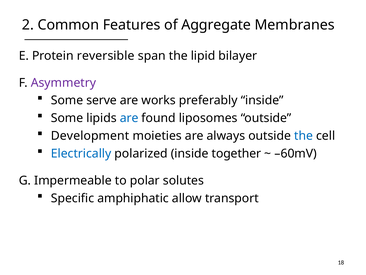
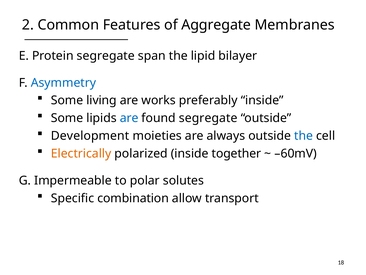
Protein reversible: reversible -> segregate (106, 56)
Asymmetry colour: purple -> blue (63, 83)
serve: serve -> living (102, 100)
found liposomes: liposomes -> segregate (208, 118)
Electrically colour: blue -> orange (81, 153)
amphiphatic: amphiphatic -> combination (133, 198)
